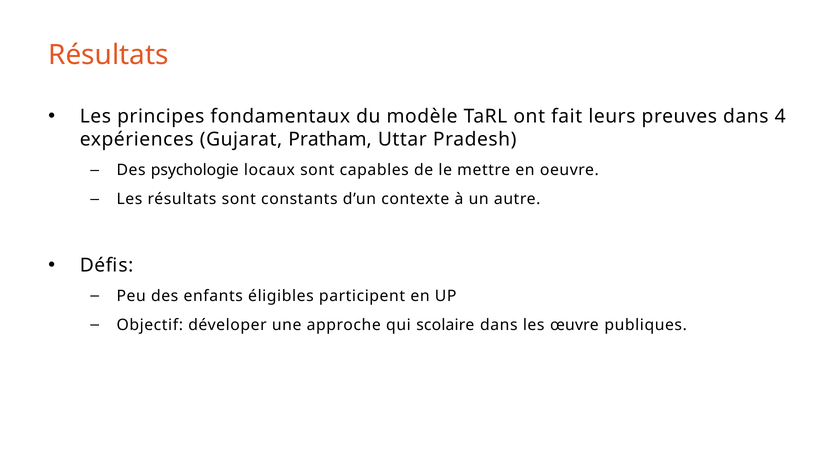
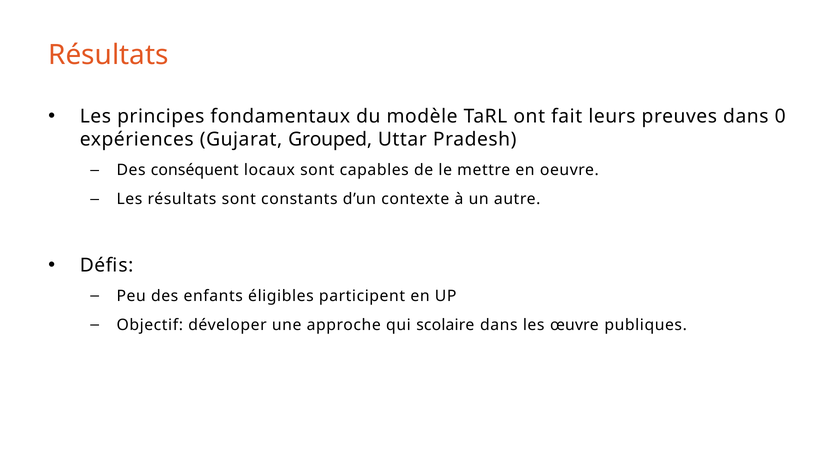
4: 4 -> 0 (780, 116)
Pratham: Pratham -> Grouped (330, 140)
psychologie: psychologie -> conséquent (195, 170)
